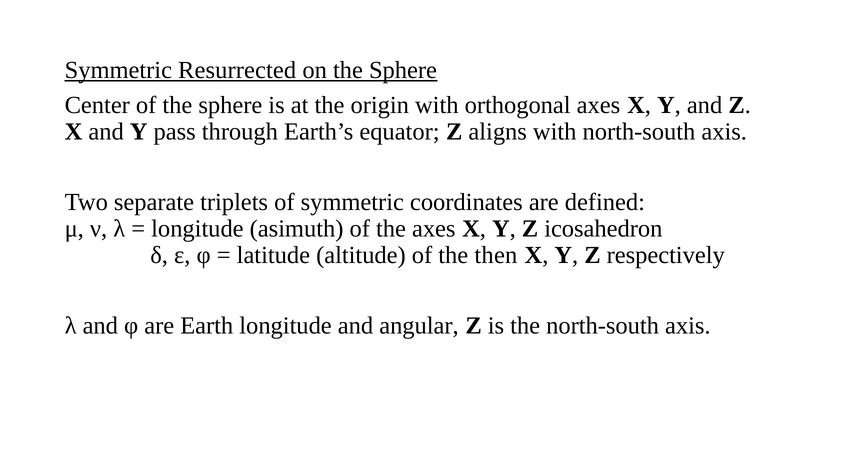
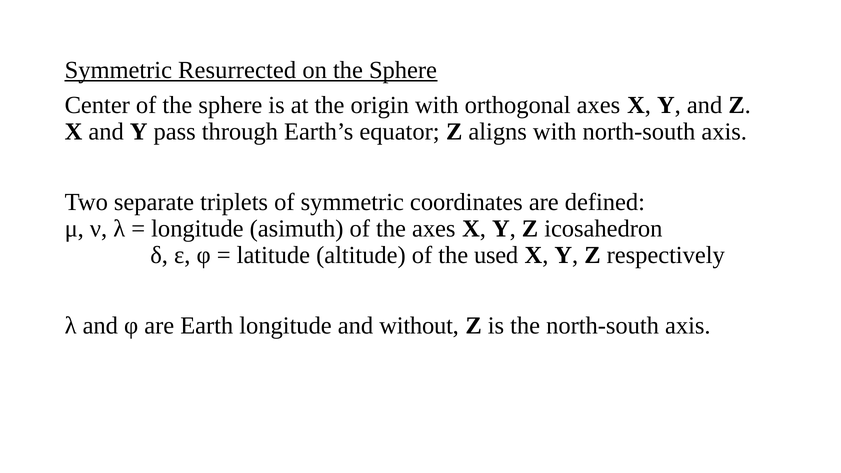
then: then -> used (496, 255)
angular: angular -> without (419, 326)
